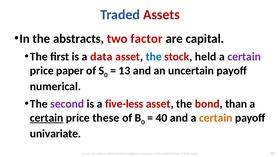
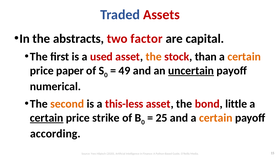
data: data -> used (101, 56)
the colour: blue -> orange (154, 56)
held: held -> than (206, 56)
certain colour: purple -> orange (244, 56)
13: 13 -> 49 (124, 70)
uncertain underline: none -> present (191, 70)
second colour: purple -> orange (67, 103)
five-less: five-less -> this-less (124, 103)
than: than -> little (236, 103)
these: these -> strike (106, 117)
40: 40 -> 25 (162, 117)
univariate: univariate -> according (55, 133)
